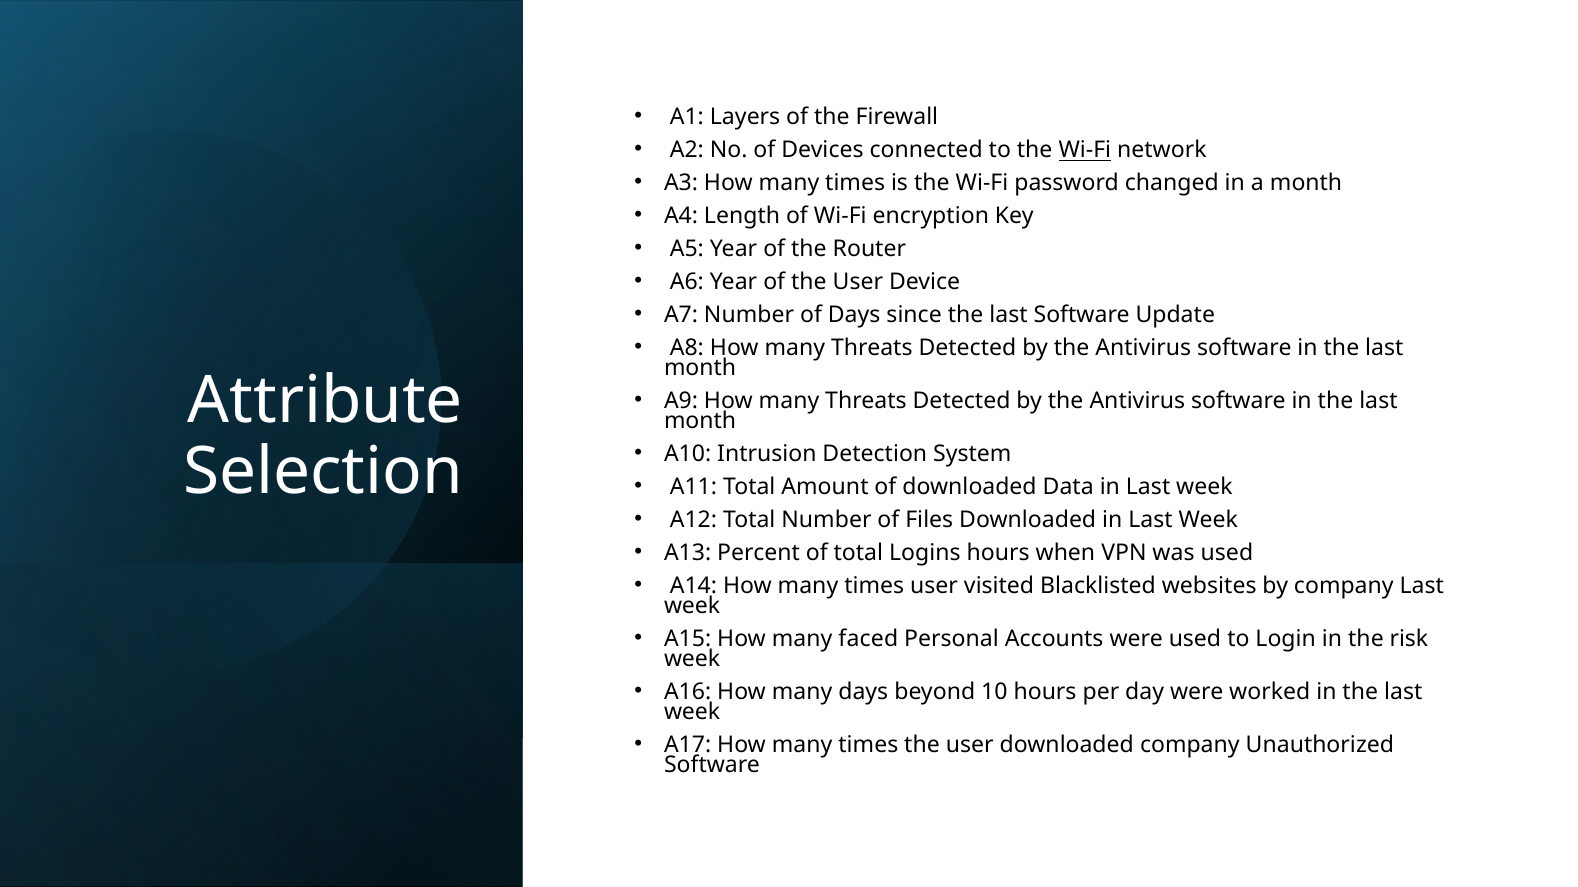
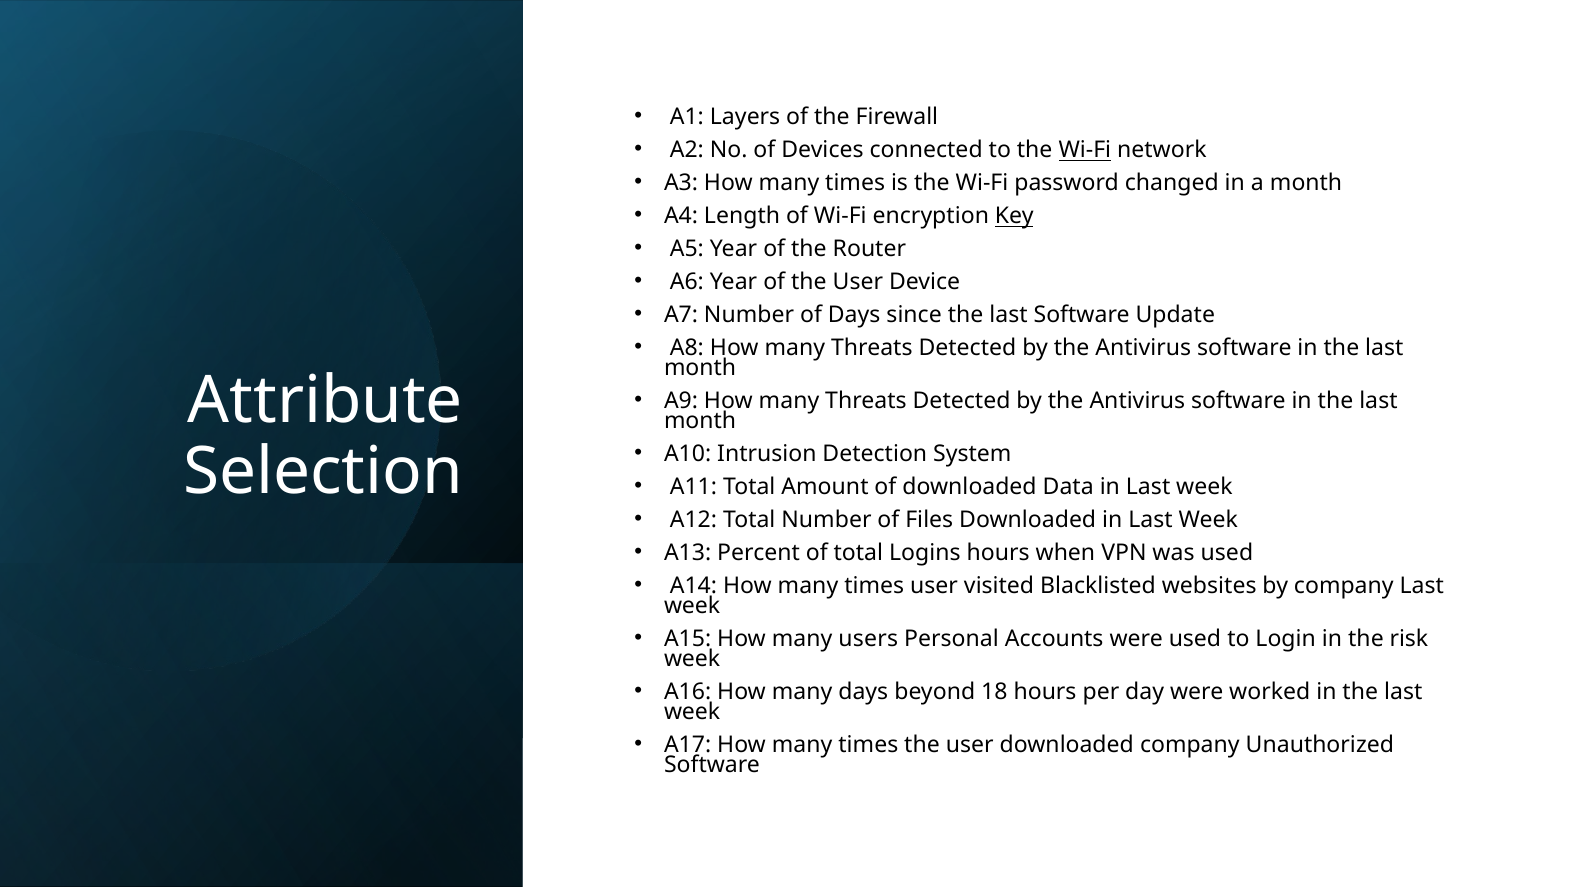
Key underline: none -> present (1014, 216)
faced: faced -> users (868, 640)
10: 10 -> 18 (994, 692)
